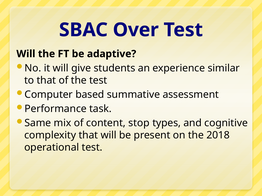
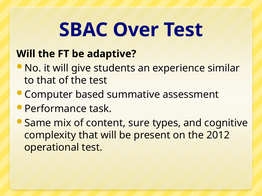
stop: stop -> sure (139, 123)
2018: 2018 -> 2012 (218, 136)
